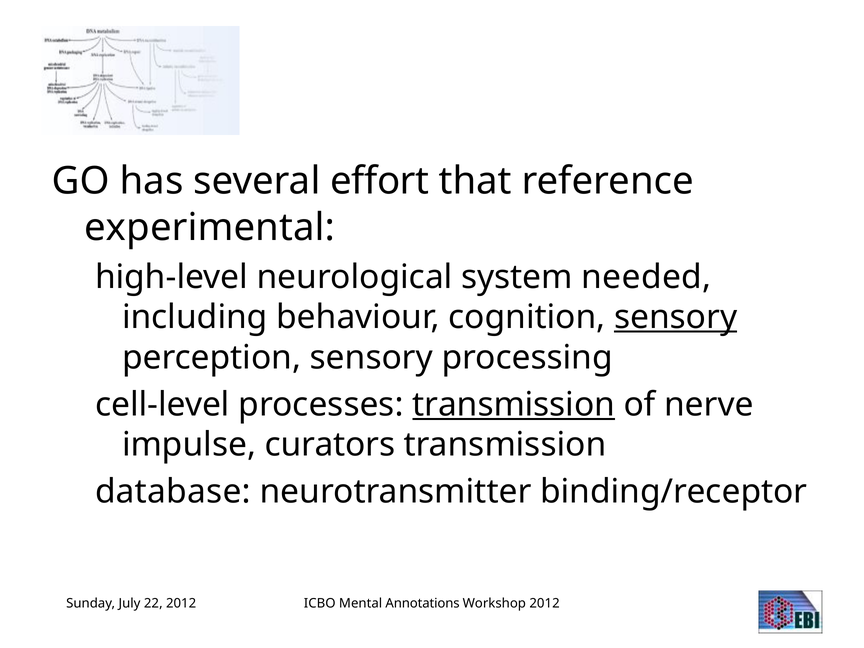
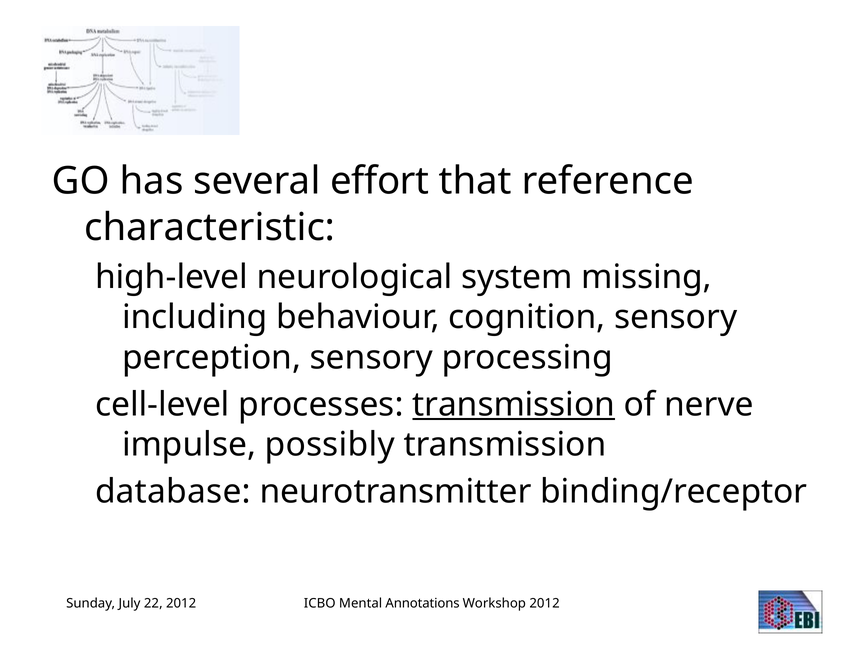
experimental: experimental -> characteristic (210, 227)
needed: needed -> missing (647, 277)
sensory underline: present -> none (676, 317)
curators: curators -> possibly (330, 445)
